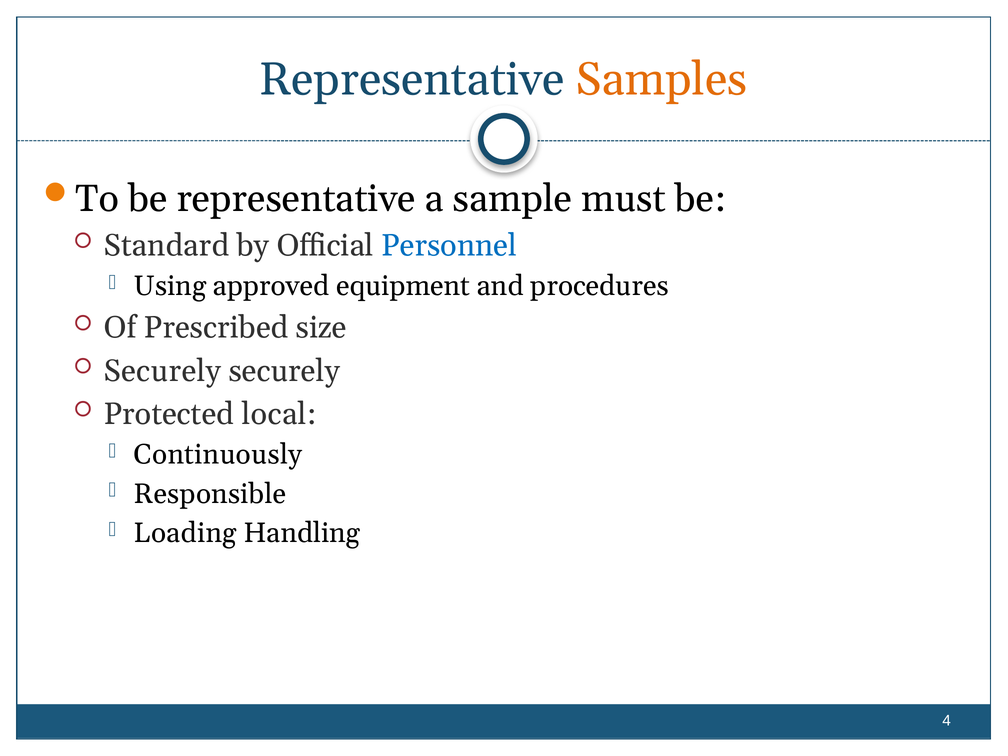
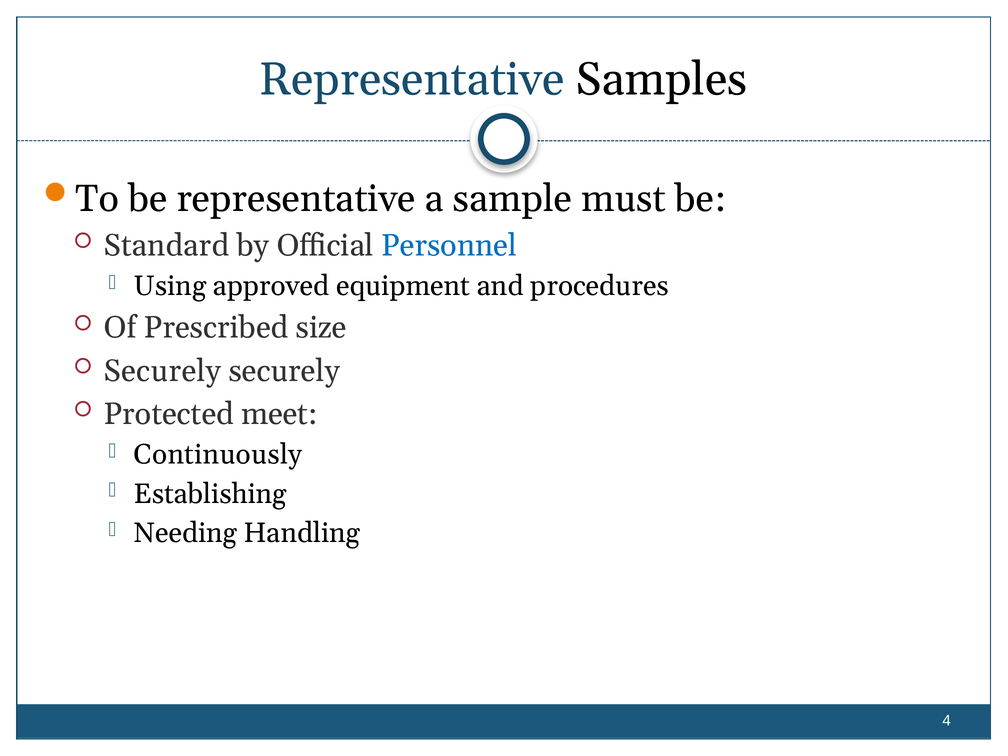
Samples colour: orange -> black (662, 79)
local: local -> meet (279, 414)
Responsible: Responsible -> Establishing (210, 494)
Loading: Loading -> Needing (185, 533)
